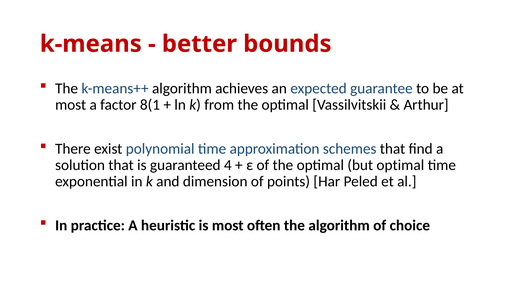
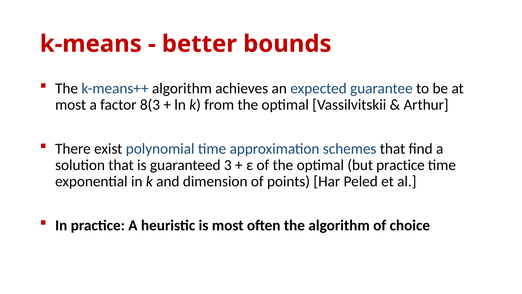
8(1: 8(1 -> 8(3 (150, 105)
4: 4 -> 3 (228, 165)
but optimal: optimal -> practice (400, 165)
